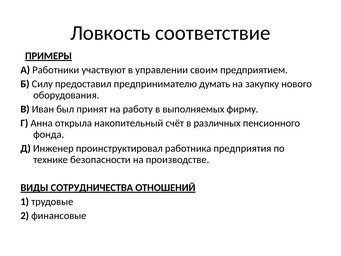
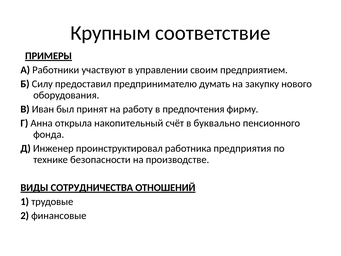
Ловкость: Ловкость -> Крупным (110, 33)
выполняемых: выполняемых -> предпочтения (193, 109)
различных: различных -> буквально (217, 123)
